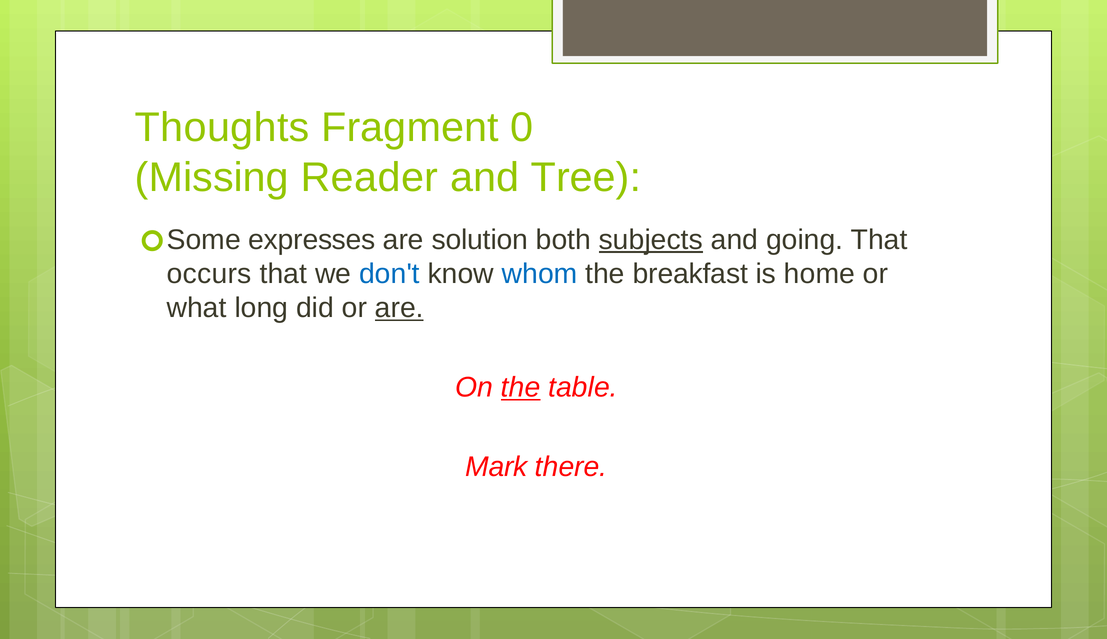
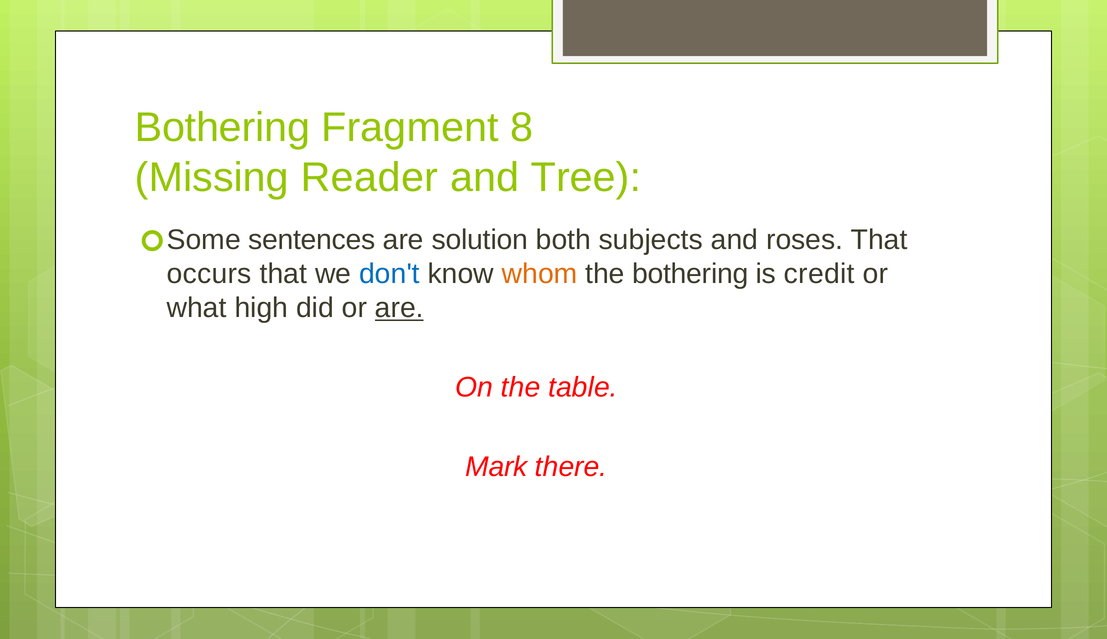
Thoughts: Thoughts -> Bothering (222, 128)
0: 0 -> 8 (522, 128)
expresses: expresses -> sentences (312, 240)
subjects underline: present -> none (651, 240)
going: going -> roses (805, 240)
whom colour: blue -> orange (540, 274)
the breakfast: breakfast -> bothering (690, 274)
home: home -> credit (819, 274)
long: long -> high (261, 308)
the underline: present -> none (521, 387)
